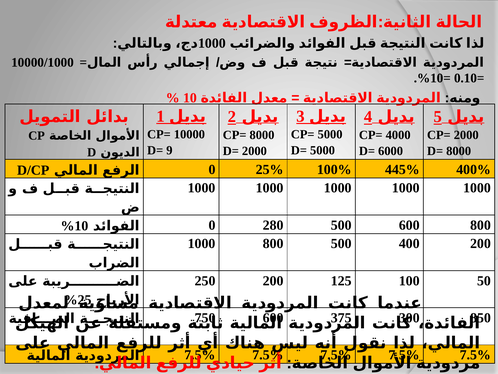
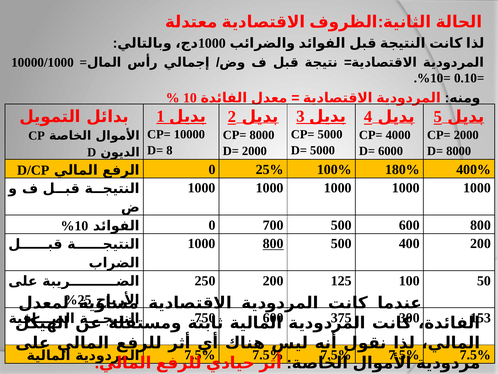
9: 9 -> 8 (169, 150)
445%: 445% -> 180% (402, 169)
280: 280 -> 700 (273, 225)
800 underline: none -> present (273, 243)
850: 850 -> 153 (481, 317)
